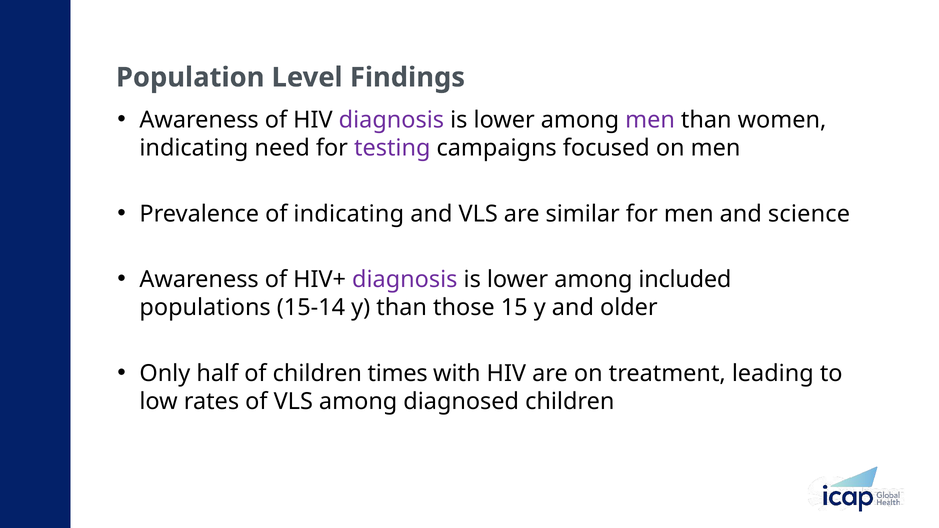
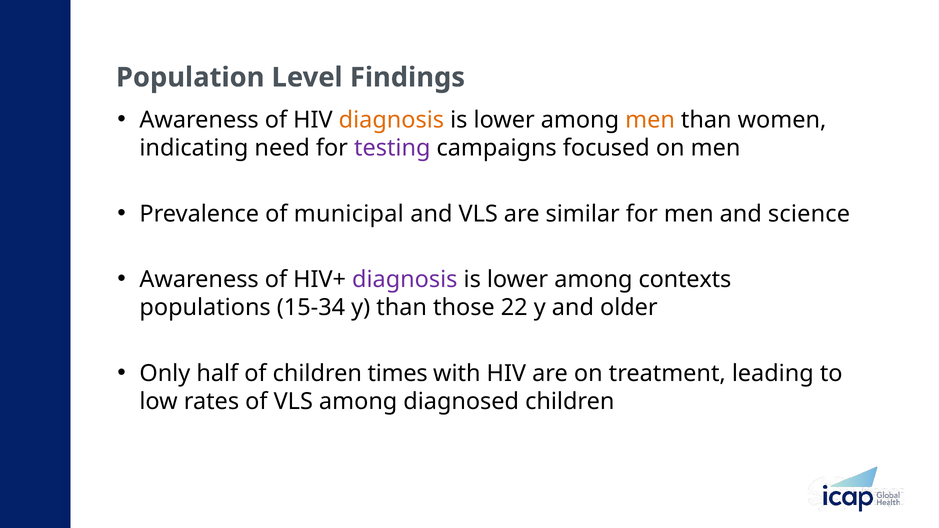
diagnosis colour: purple -> orange (391, 120)
men colour: purple -> orange (650, 120)
of indicating: indicating -> municipal (349, 214)
included: included -> contexts (685, 280)
15-14: 15-14 -> 15-34 (311, 308)
15: 15 -> 22 (514, 308)
